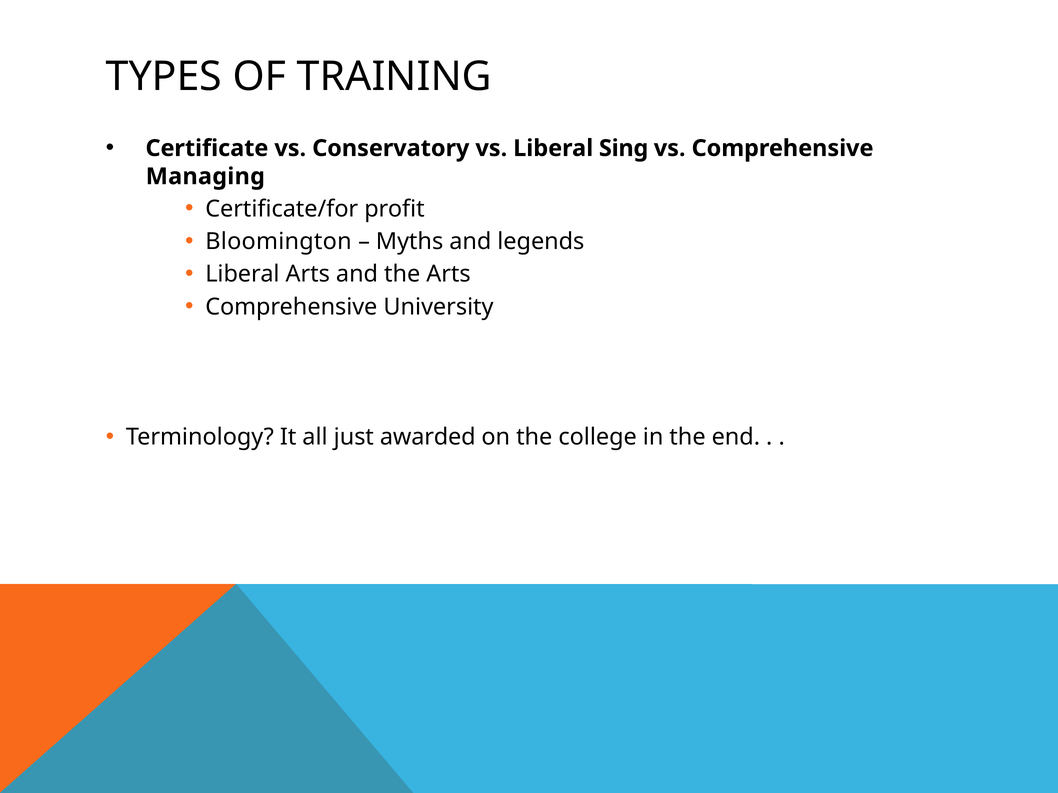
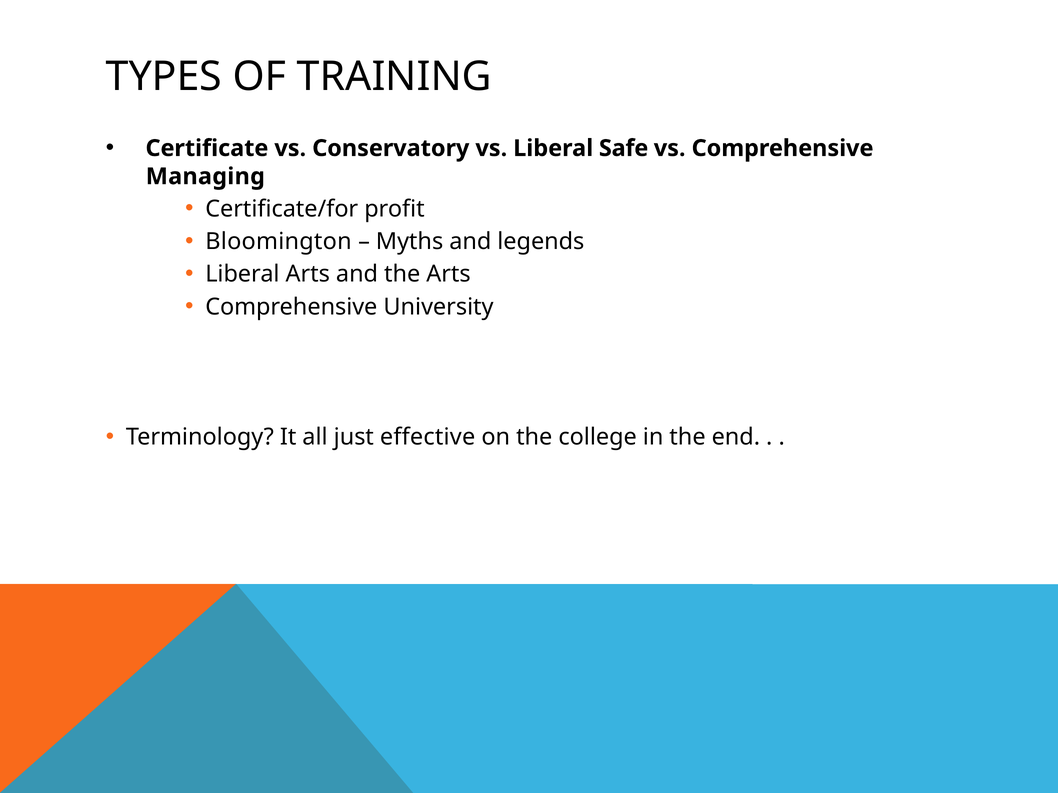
Sing: Sing -> Safe (624, 148)
awarded: awarded -> effective (428, 437)
